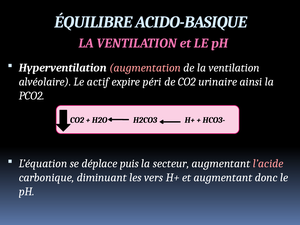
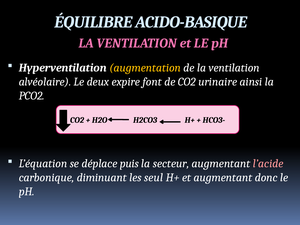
augmentation colour: pink -> yellow (145, 68)
actif: actif -> deux (98, 82)
péri: péri -> font (152, 82)
vers: vers -> seul (154, 178)
